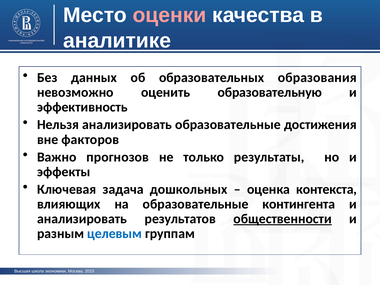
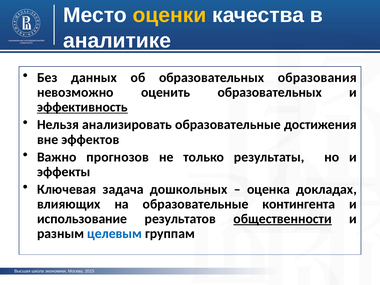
оценки colour: pink -> yellow (170, 15)
оценить образовательную: образовательную -> образовательных (270, 92)
эффективность underline: none -> present (82, 107)
факторов: факторов -> эффектов (90, 139)
контекста: контекста -> докладах (327, 189)
анализировать: анализировать -> использование (82, 219)
